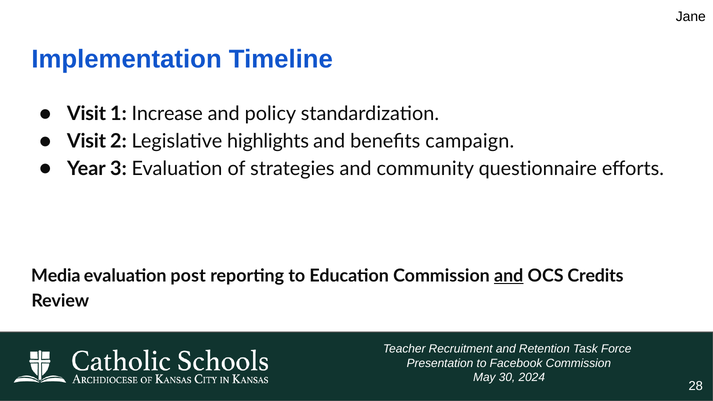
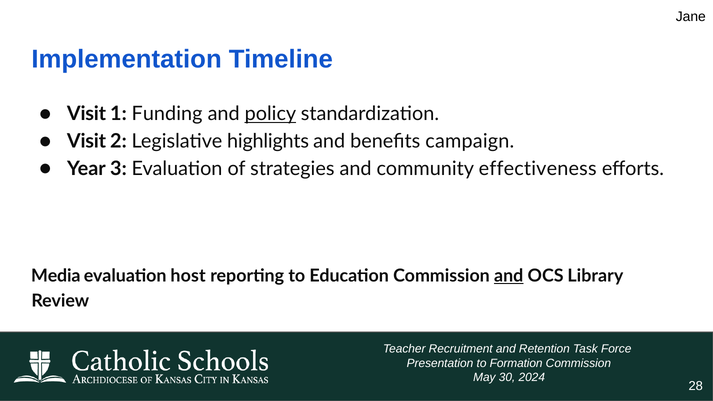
Increase: Increase -> Funding (167, 114)
policy underline: none -> present (270, 114)
questionnaire: questionnaire -> effectiveness (538, 169)
post: post -> host (188, 276)
Credits: Credits -> Library (595, 276)
Facebook: Facebook -> Formation (516, 363)
